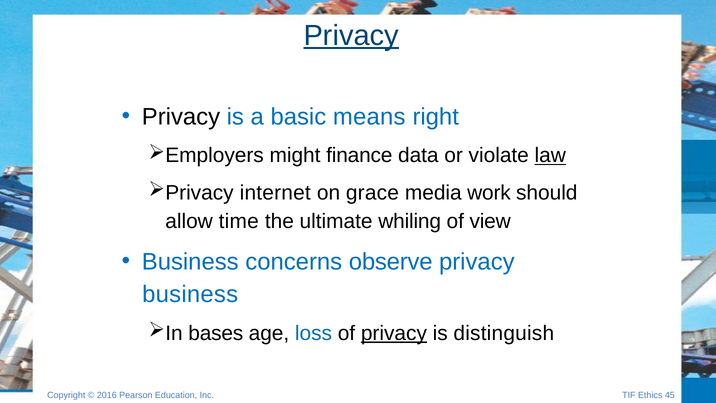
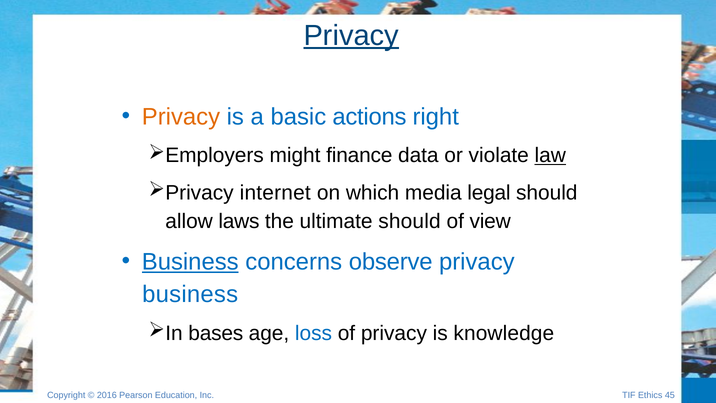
Privacy colour: black -> orange (181, 117)
means: means -> actions (369, 117)
grace: grace -> which (373, 193)
work: work -> legal (489, 193)
time: time -> laws (239, 221)
ultimate whiling: whiling -> should (409, 221)
Business underline: none -> present (190, 262)
privacy underline: present -> none (394, 333)
distinguish: distinguish -> knowledge (504, 333)
